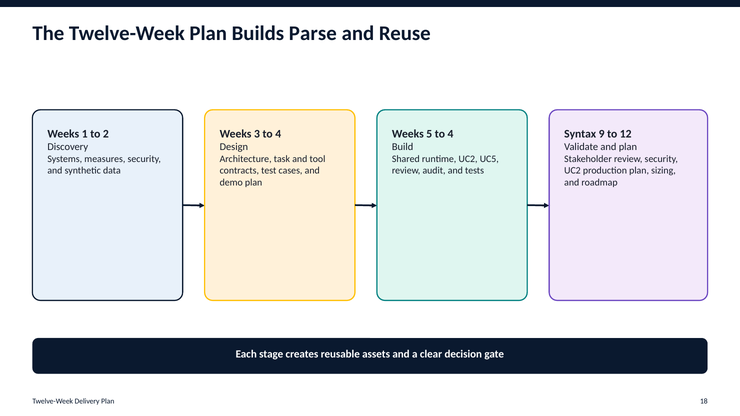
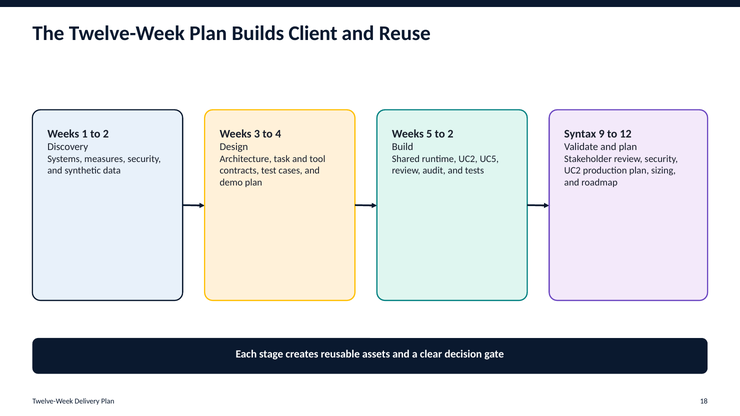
Parse: Parse -> Client (313, 34)
5 to 4: 4 -> 2 (450, 134)
